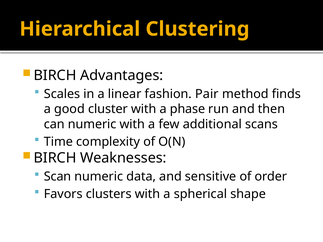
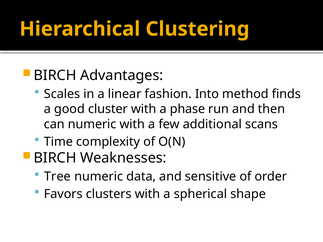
Pair: Pair -> Into (207, 94)
Scan: Scan -> Tree (57, 177)
